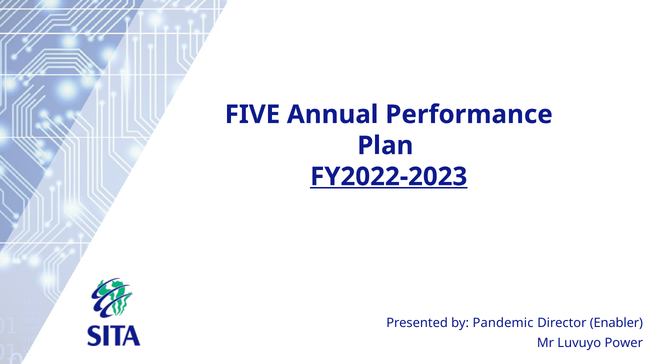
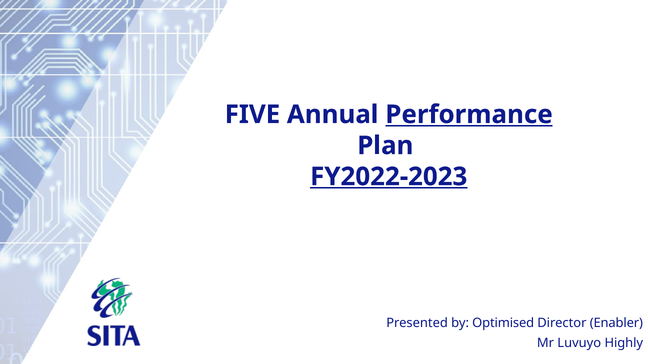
Performance underline: none -> present (469, 115)
Pandemic: Pandemic -> Optimised (503, 323)
Power: Power -> Highly (624, 343)
